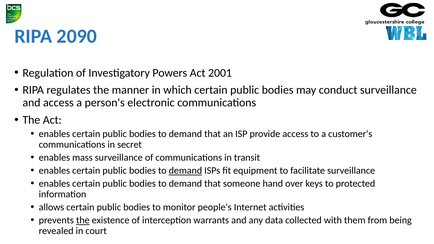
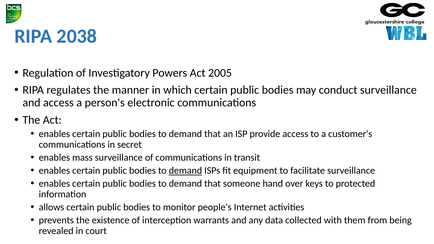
2090: 2090 -> 2038 (77, 36)
2001: 2001 -> 2005 (220, 73)
the underline: present -> none (83, 220)
